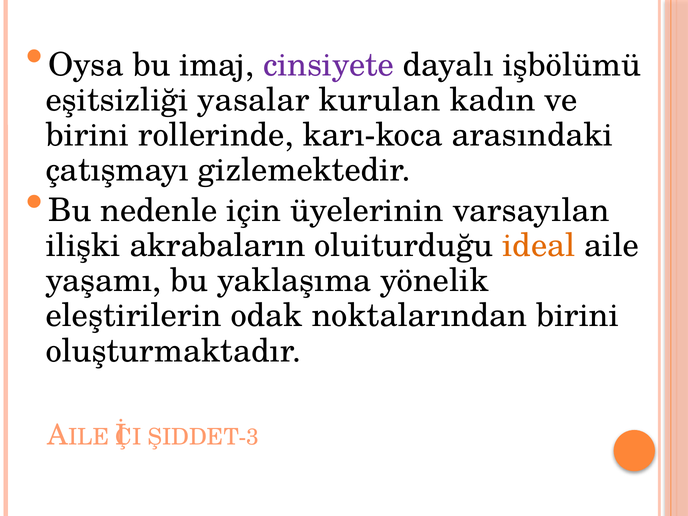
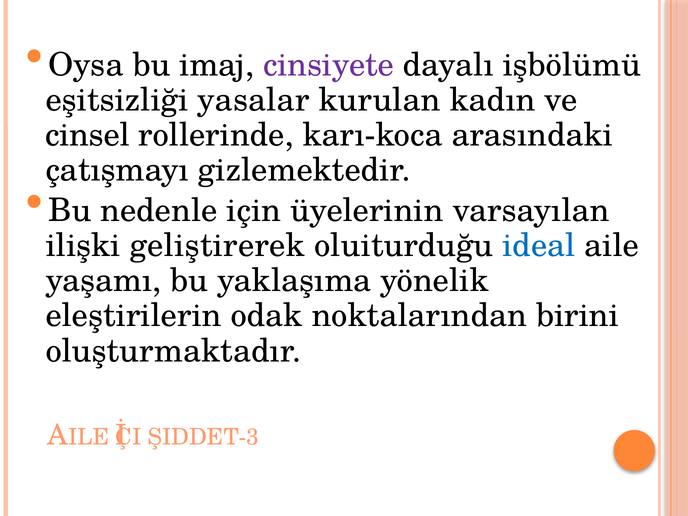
birini: birini -> cinsel (88, 135)
akrabaların: akrabaların -> geliştirerek (217, 246)
ideal colour: orange -> blue (539, 246)
